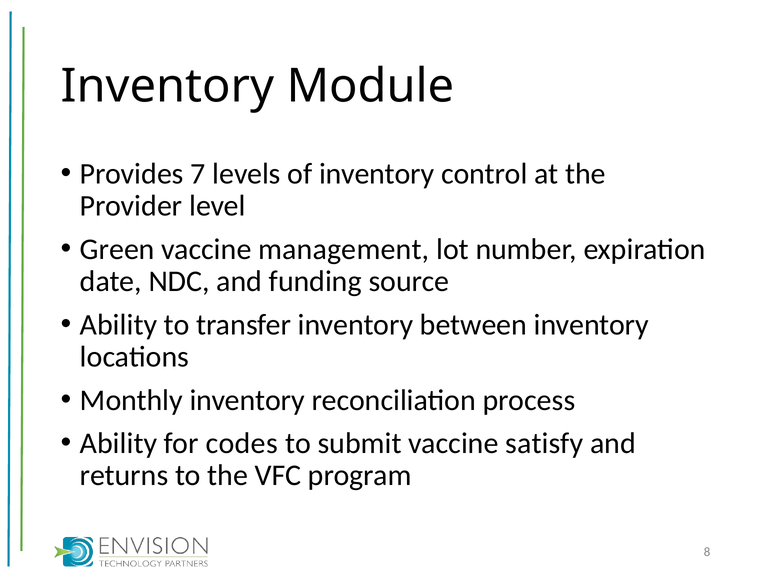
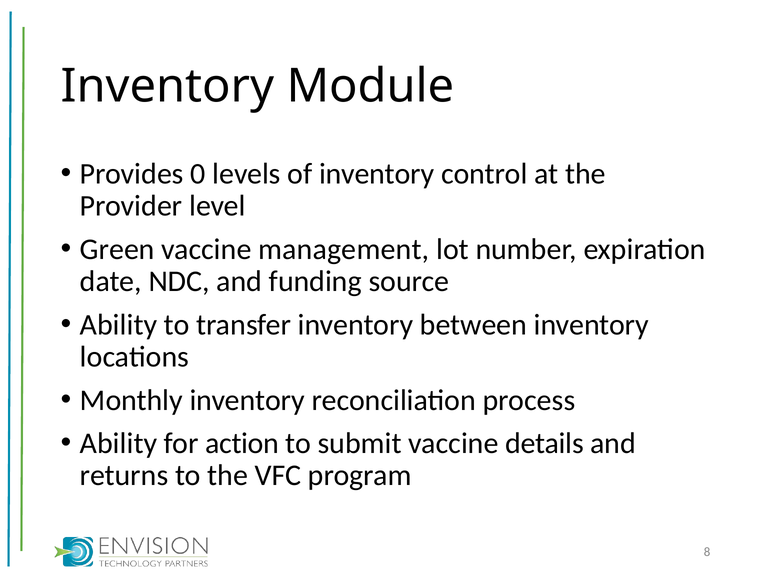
7: 7 -> 0 (198, 174)
codes: codes -> action (242, 443)
satisfy: satisfy -> details (544, 443)
